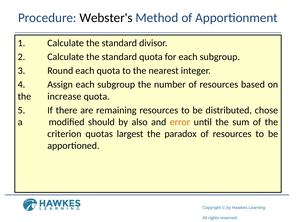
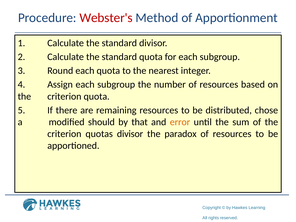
Webster's colour: black -> red (106, 18)
increase: increase -> criterion (64, 96)
also: also -> that (140, 122)
quotas largest: largest -> divisor (130, 134)
